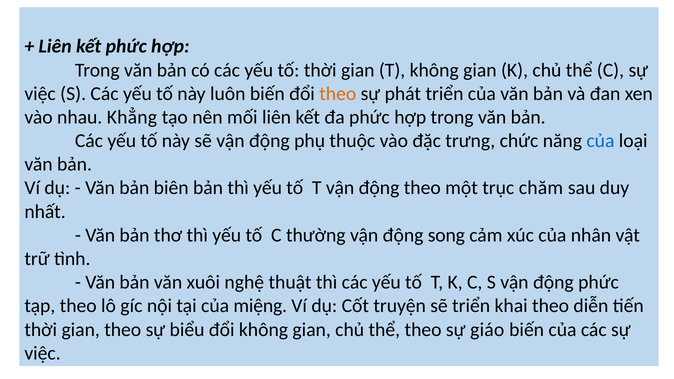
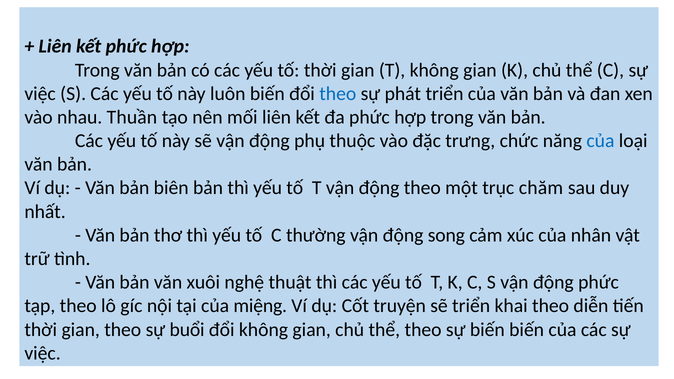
theo colour: orange -> blue (338, 94)
Khẳng: Khẳng -> Thuần (132, 117)
biểu: biểu -> buổi (187, 330)
sự giáo: giáo -> biến (487, 330)
